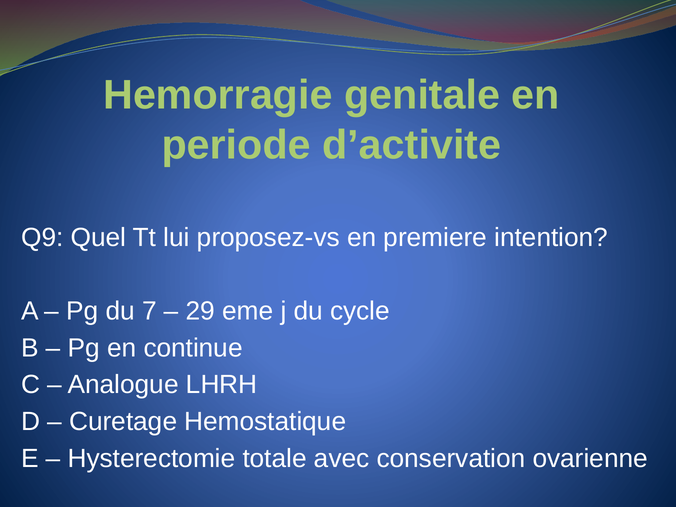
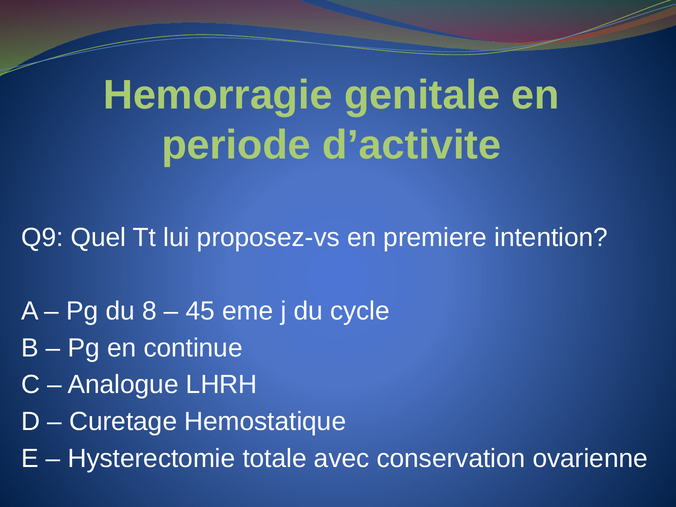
7: 7 -> 8 (149, 311)
29: 29 -> 45 (200, 311)
